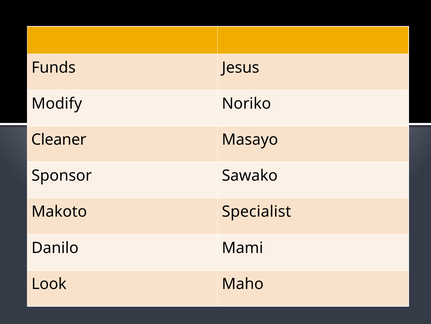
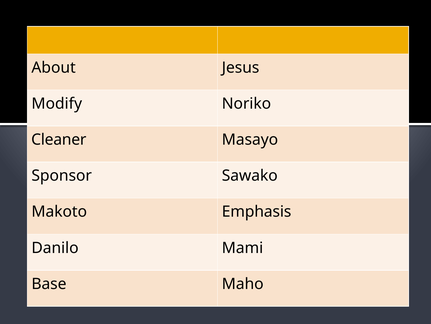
Funds: Funds -> About (54, 67)
Specialist: Specialist -> Emphasis (257, 211)
Look: Look -> Base (49, 283)
